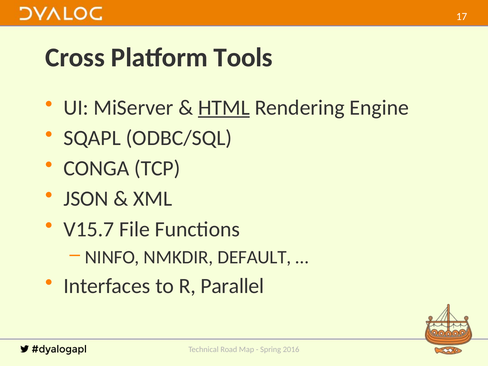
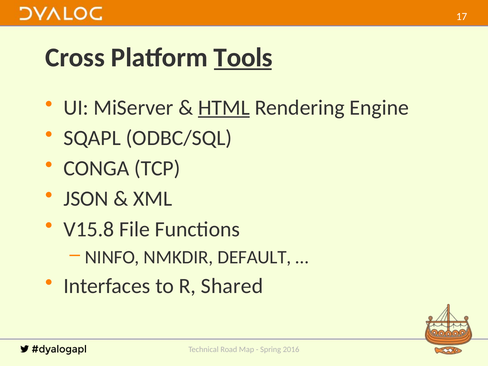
Tools underline: none -> present (243, 58)
V15.7: V15.7 -> V15.8 (89, 229)
Parallel: Parallel -> Shared (232, 286)
